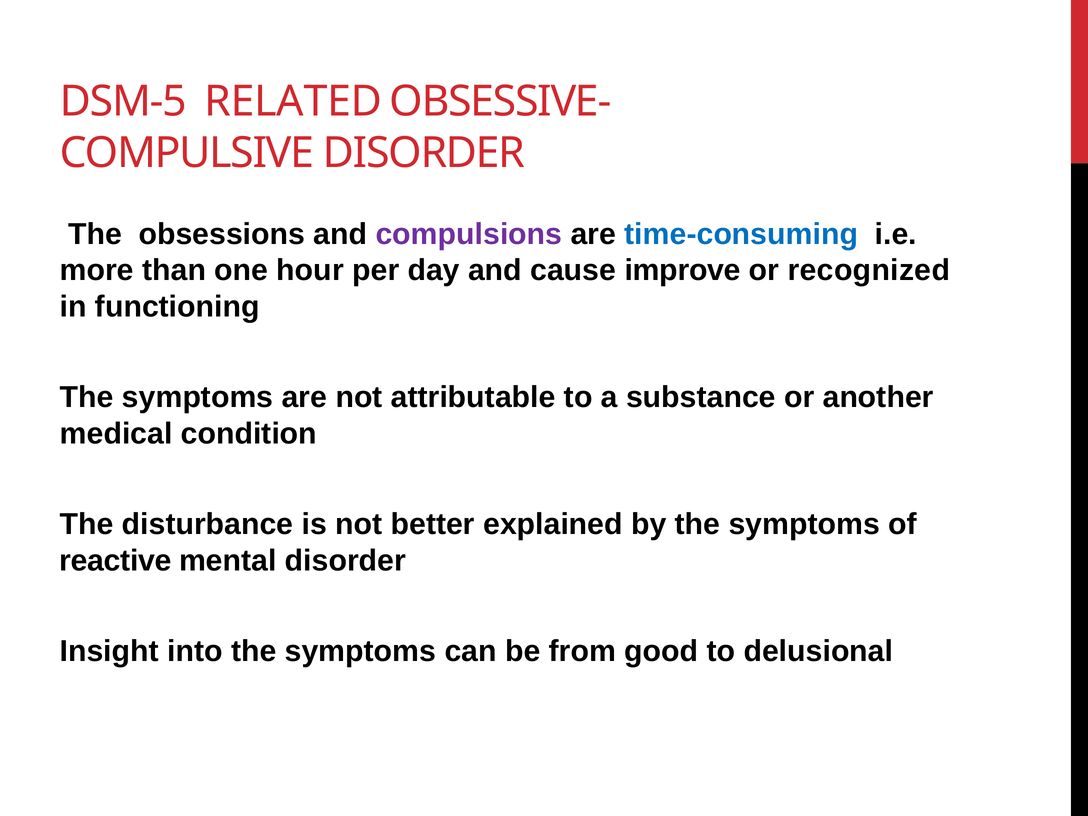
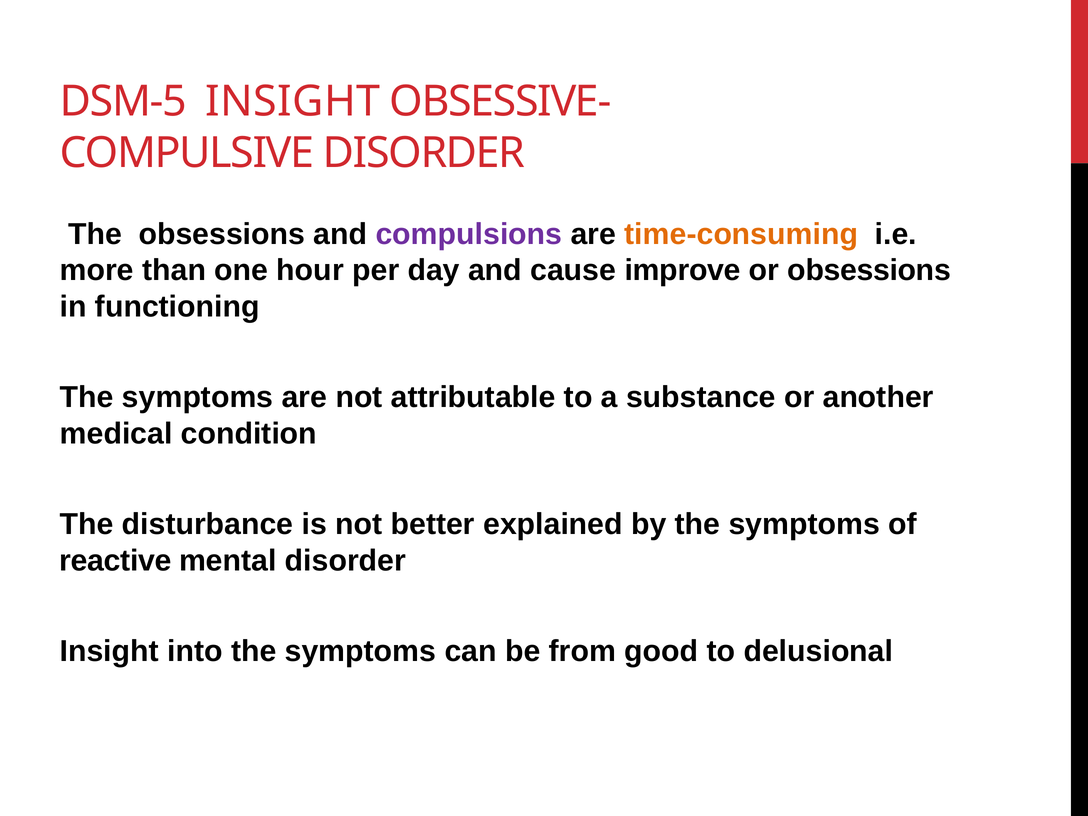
DSM-5 RELATED: RELATED -> INSIGHT (293, 101)
time-consuming colour: blue -> orange (741, 234)
or recognized: recognized -> obsessions (869, 270)
